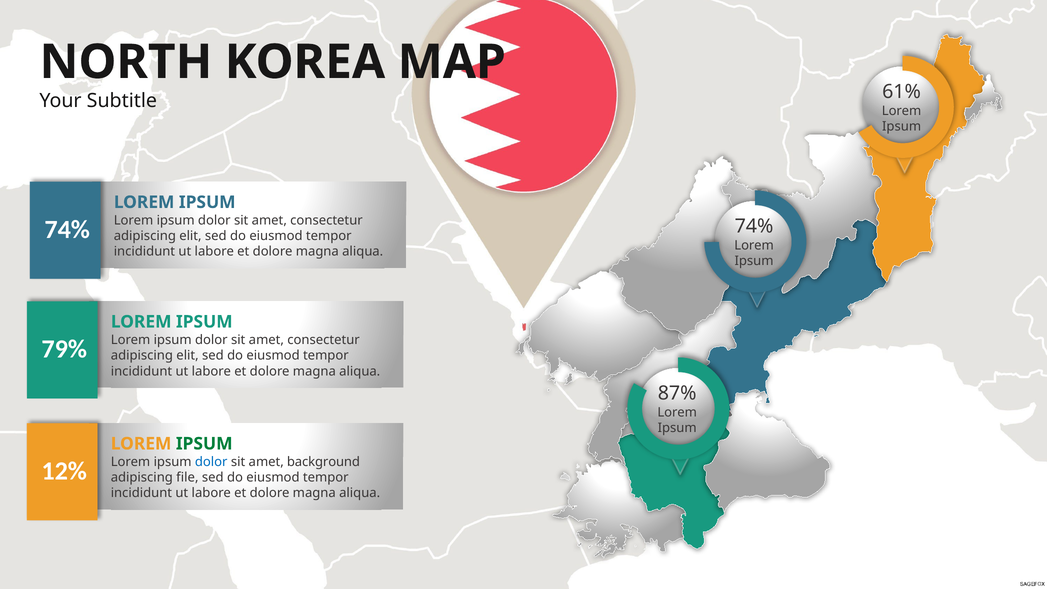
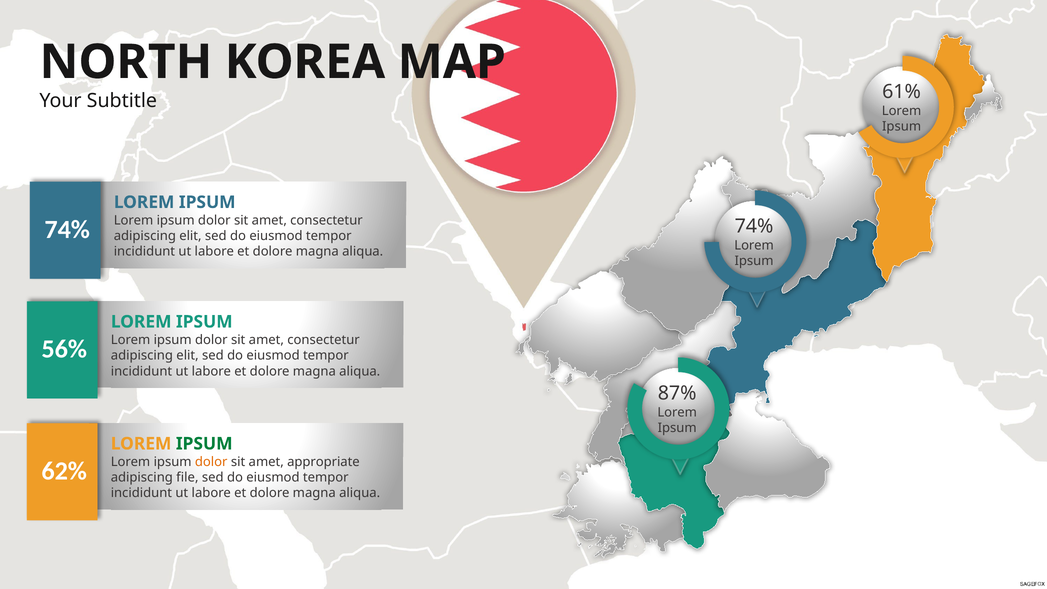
79%: 79% -> 56% (64, 349)
dolor colour: blue -> orange (211, 462)
background: background -> appropriate (323, 462)
12%: 12% -> 62% (64, 471)
